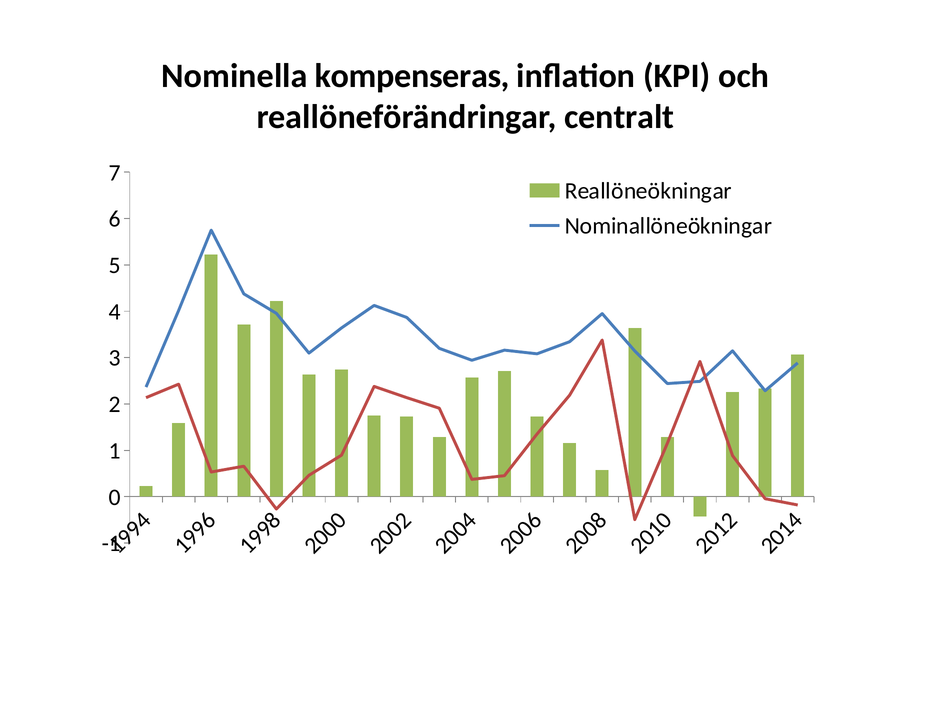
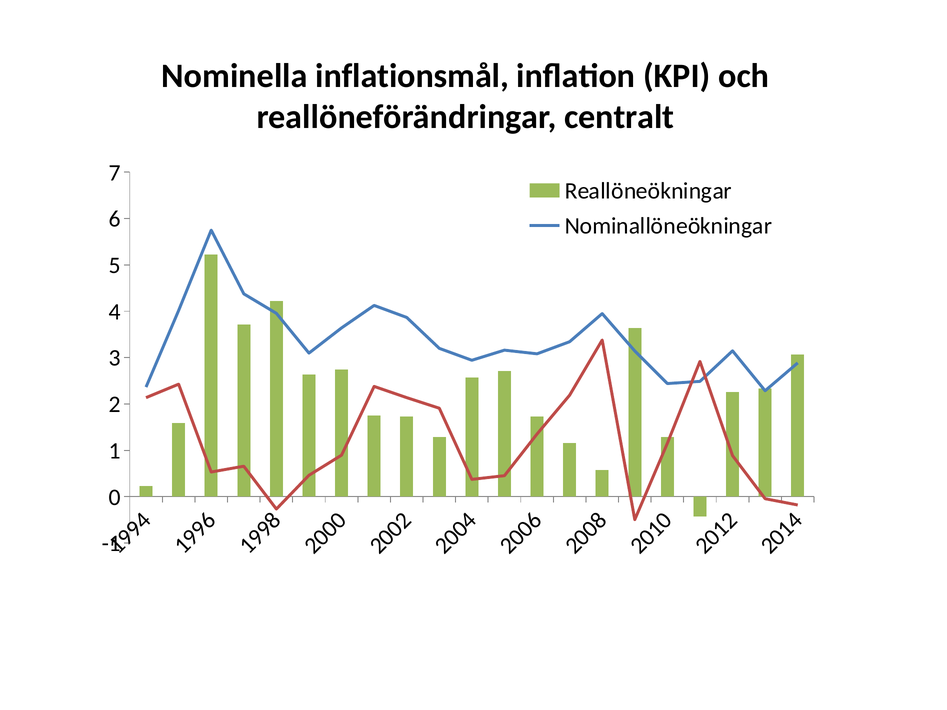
kompenseras: kompenseras -> inflationsmål (412, 76)
